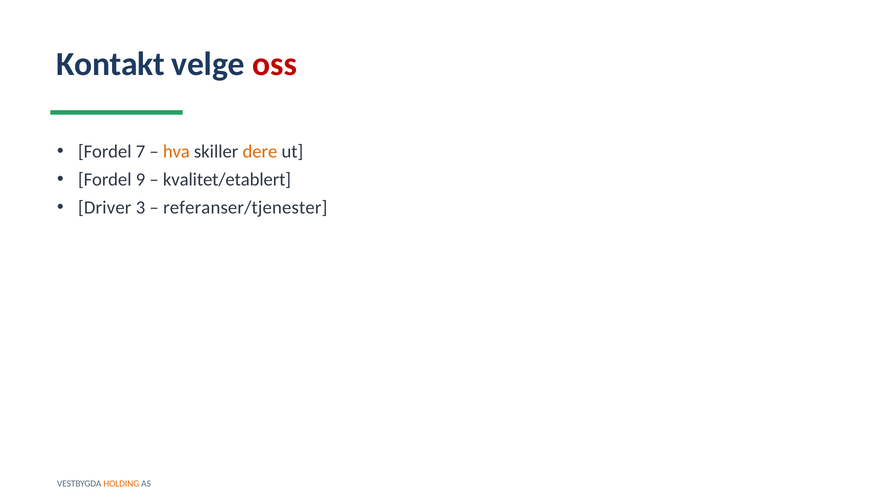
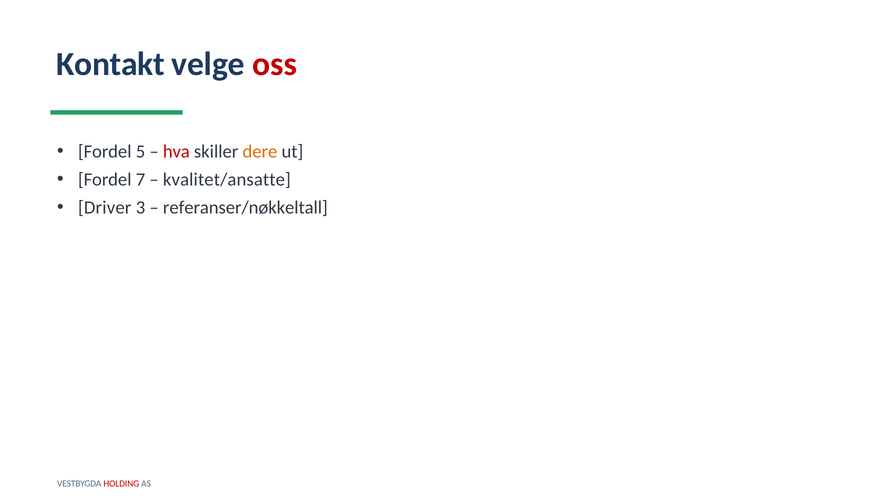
7: 7 -> 5 (141, 152)
hva colour: orange -> red (176, 152)
9: 9 -> 7 (141, 180)
kvalitet/etablert: kvalitet/etablert -> kvalitet/ansatte (227, 180)
referanser/tjenester: referanser/tjenester -> referanser/nøkkeltall (245, 208)
HOLDING colour: orange -> red (121, 484)
